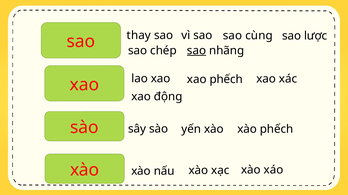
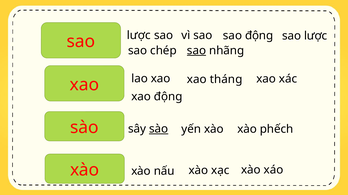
thay: thay -> lược (139, 35)
sao cùng: cùng -> động (259, 36)
xao phếch: phếch -> tháng (226, 79)
sào underline: none -> present (159, 129)
